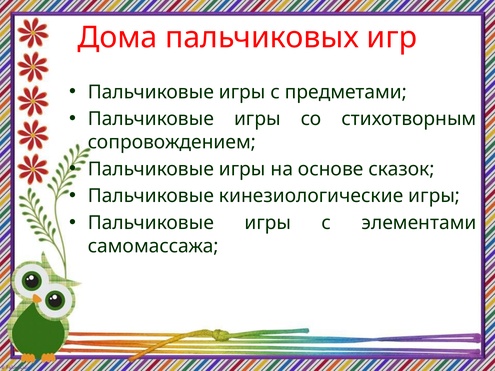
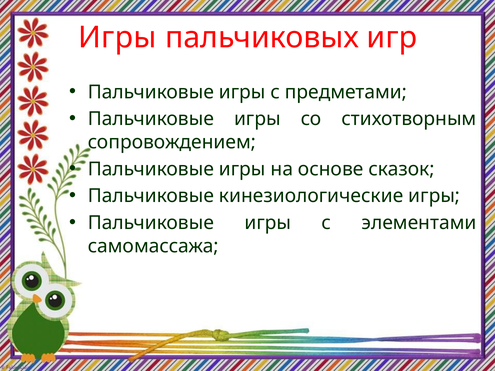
Дома: Дома -> Игры (117, 38)
